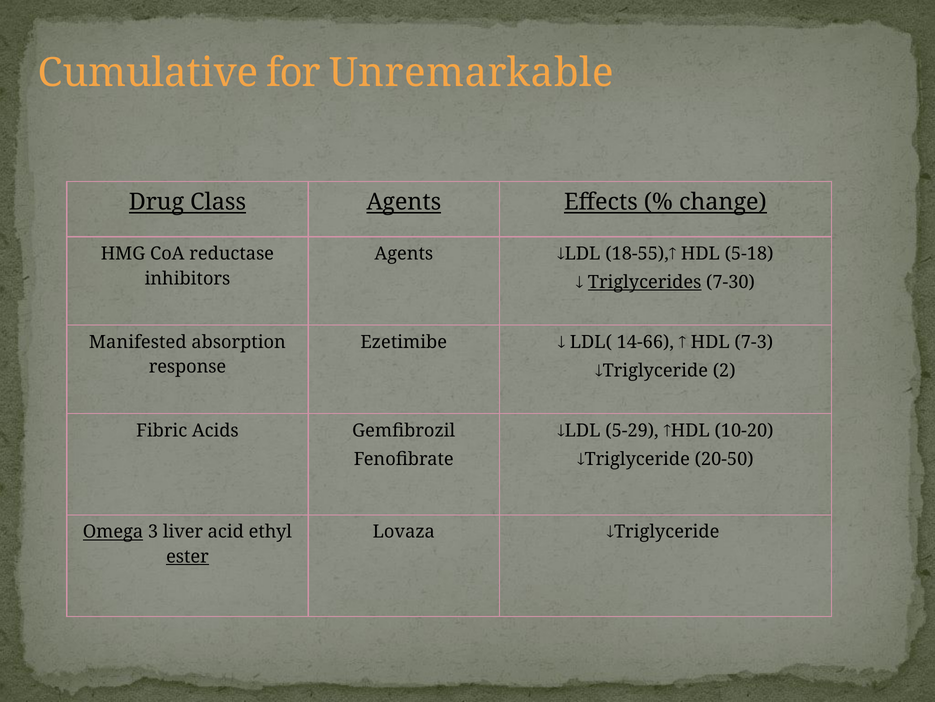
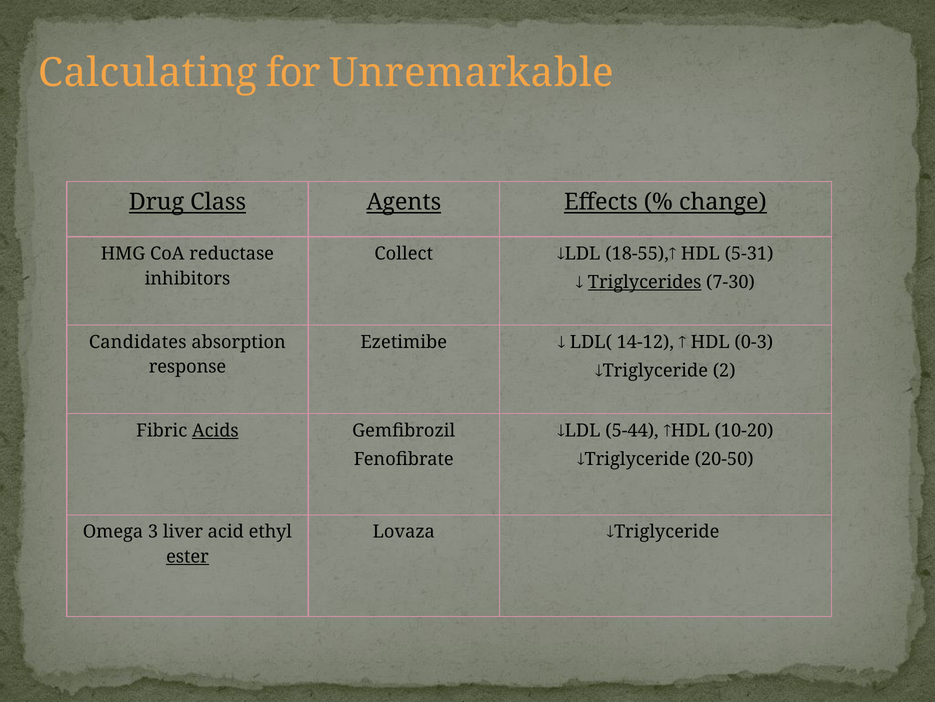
Cumulative: Cumulative -> Calculating (148, 73)
Agents: Agents -> Collect (404, 253)
5-18: 5-18 -> 5-31 (749, 253)
Manifested: Manifested -> Candidates (138, 342)
14-66: 14-66 -> 14-12 (645, 342)
7-3: 7-3 -> 0-3 (754, 342)
5-29: 5-29 -> 5-44 (632, 430)
Acids underline: none -> present (215, 430)
Omega underline: present -> none (113, 531)
